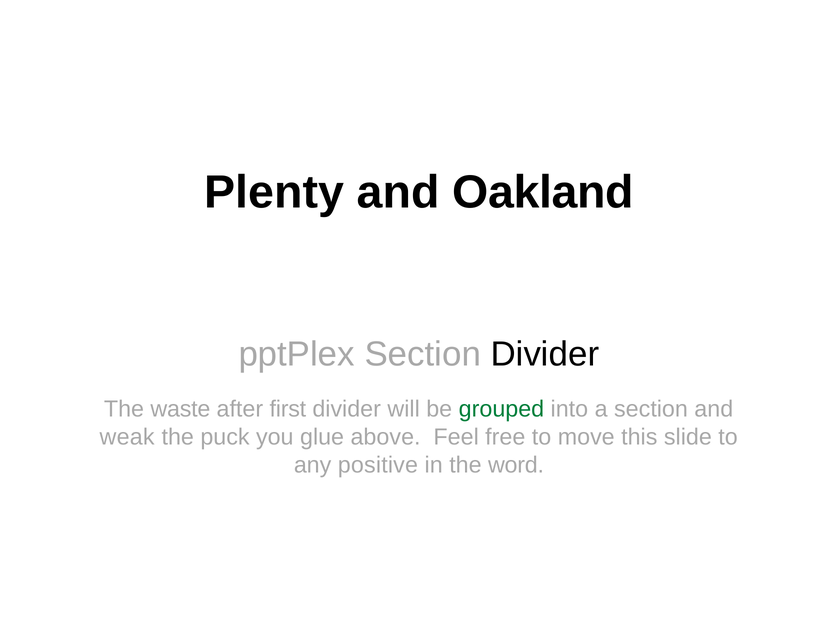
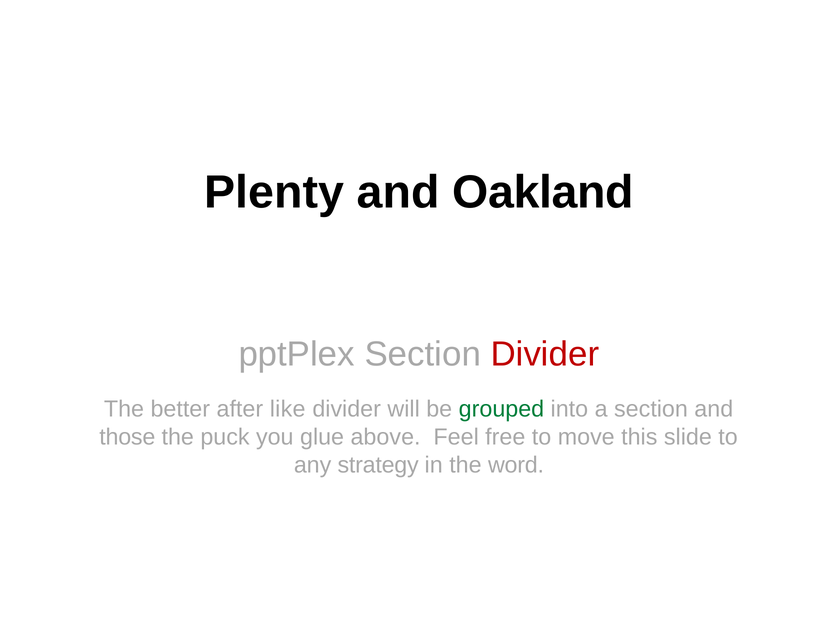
Divider colour: black -> red (545, 354)
waste: waste -> better (180, 409)
first: first -> like (288, 409)
weak: weak -> those (127, 437)
positive: positive -> strategy (378, 465)
